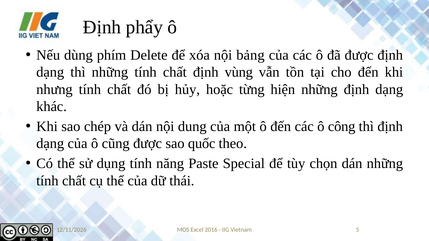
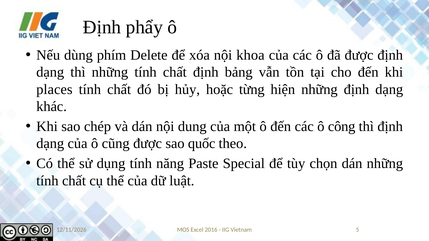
bảng: bảng -> khoa (250, 55)
vùng: vùng -> bảng (239, 72)
nhưng: nhưng -> places (54, 89)
thái: thái -> luật (182, 181)
